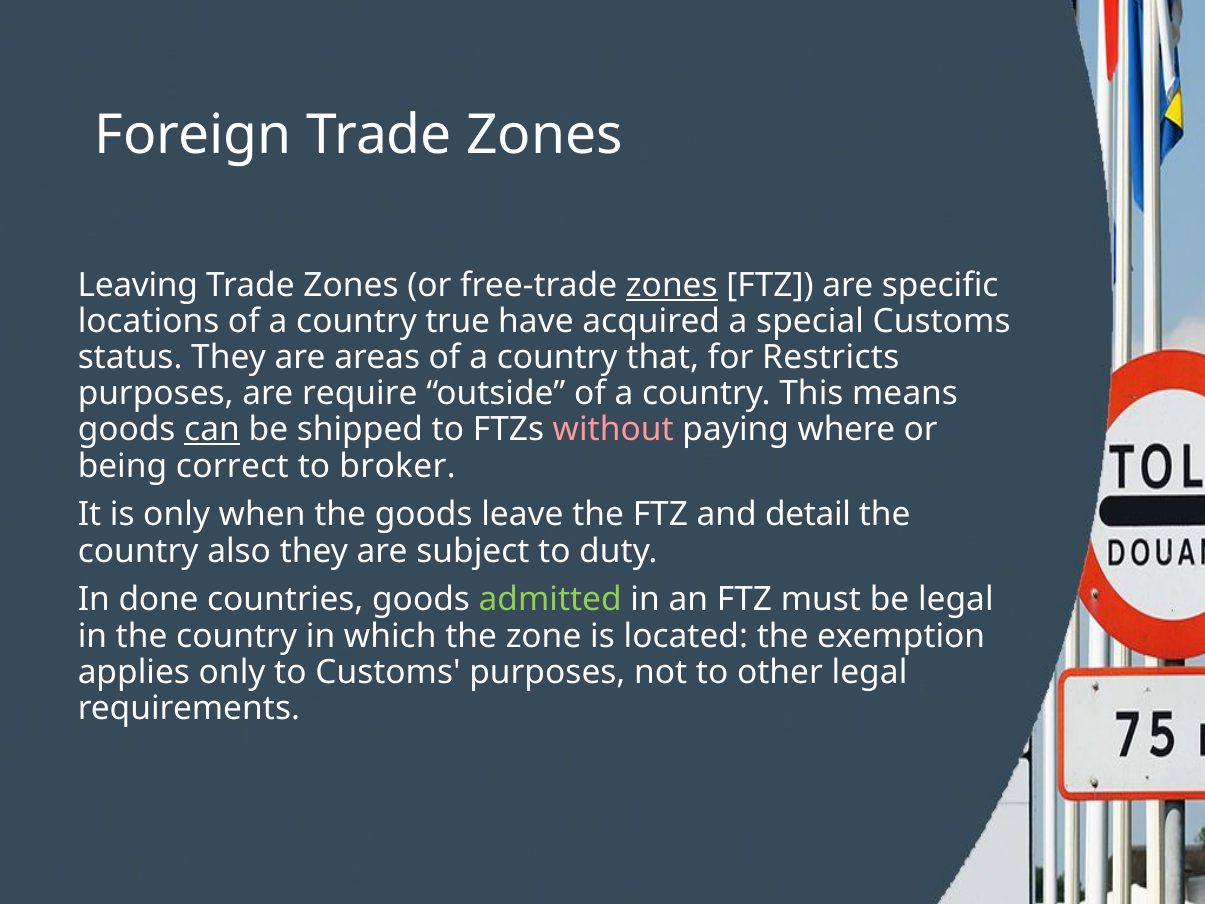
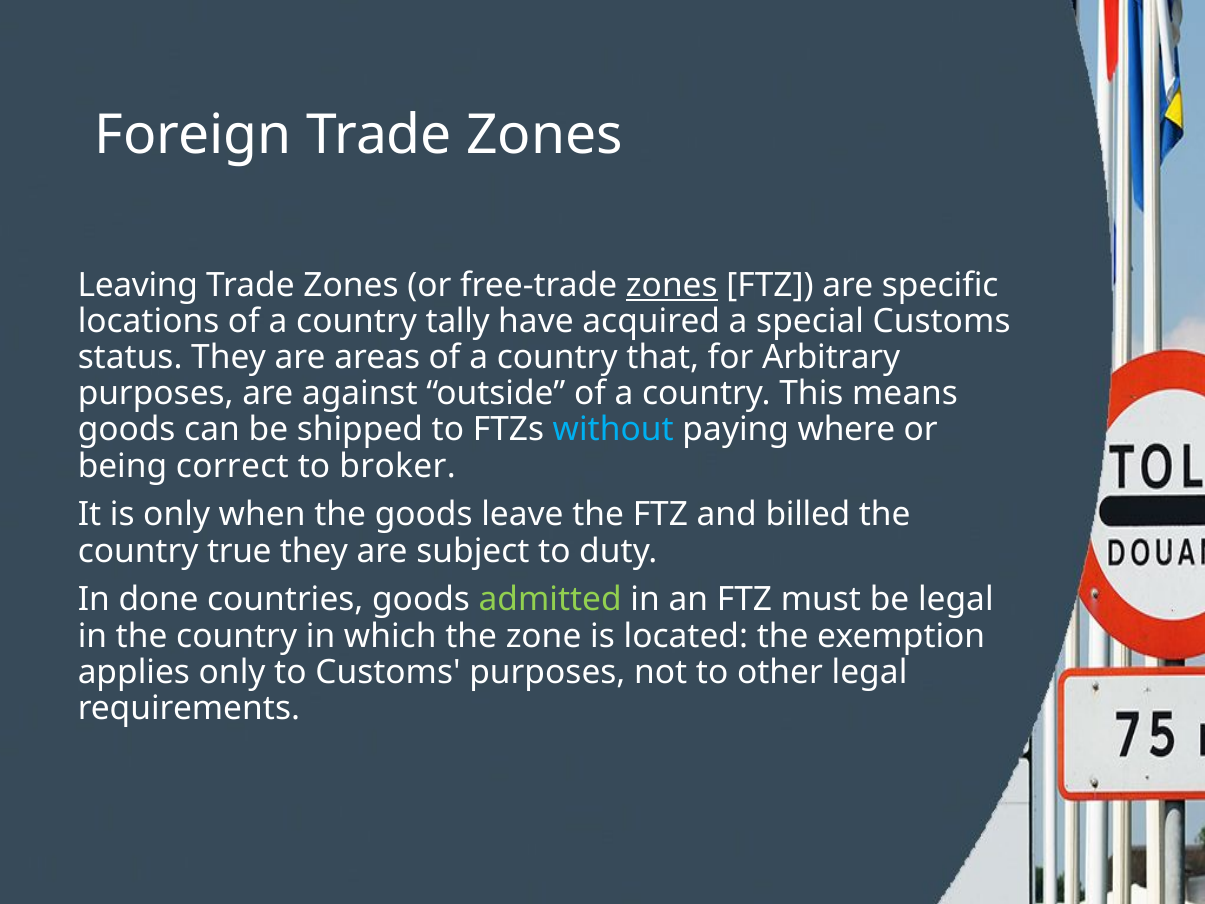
true: true -> tally (458, 321)
Restricts: Restricts -> Arbitrary (831, 357)
require: require -> against (360, 394)
can underline: present -> none (212, 430)
without colour: pink -> light blue (613, 430)
detail: detail -> billed (808, 515)
also: also -> true (239, 551)
